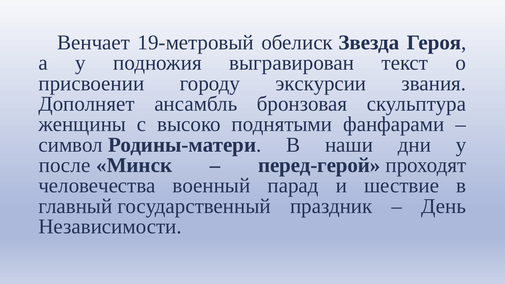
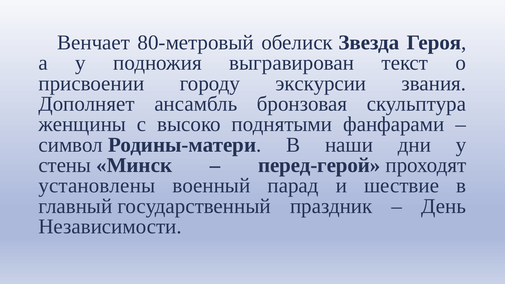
19-метровый: 19-метровый -> 80-метровый (196, 43)
после: после -> стены (65, 165)
человечества: человечества -> установлены (97, 186)
